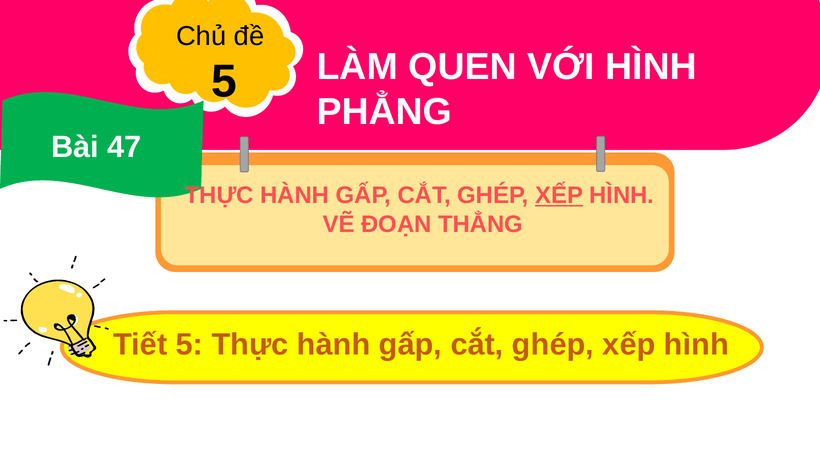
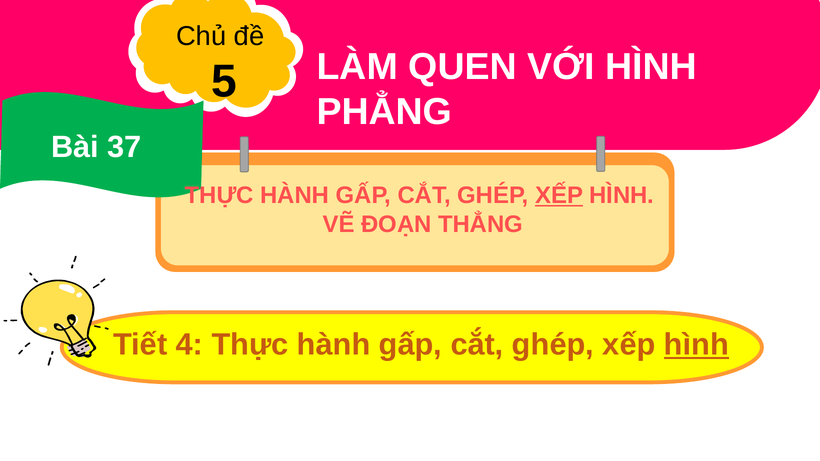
47: 47 -> 37 (124, 147)
Tiết 5: 5 -> 4 (189, 345)
hình underline: none -> present (696, 345)
